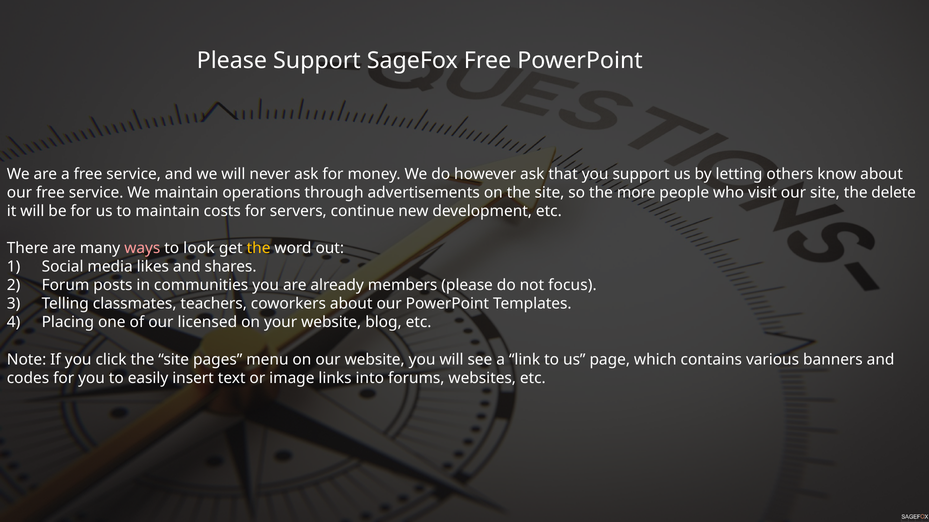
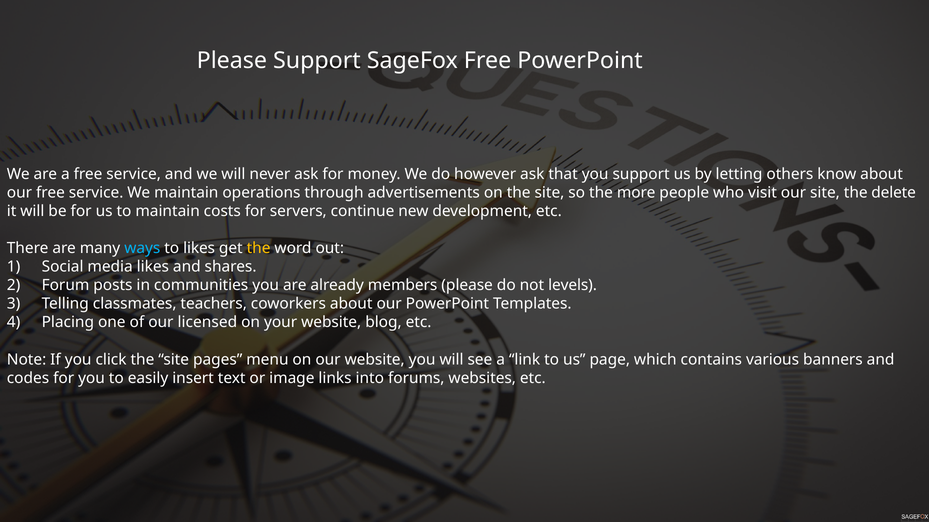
ways colour: pink -> light blue (142, 248)
to look: look -> likes (199, 248)
focus: focus -> levels (573, 286)
